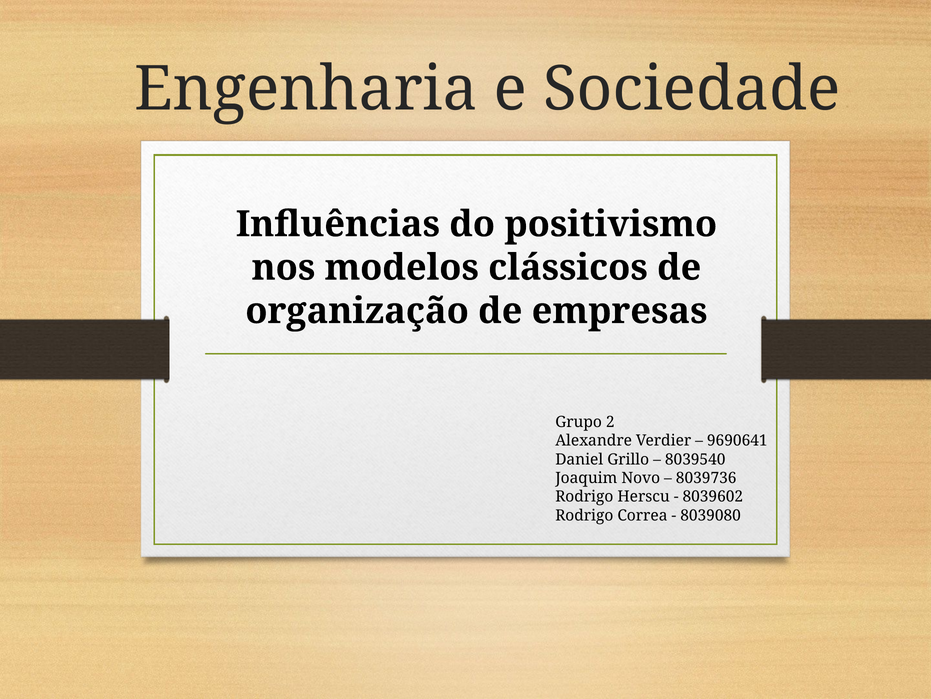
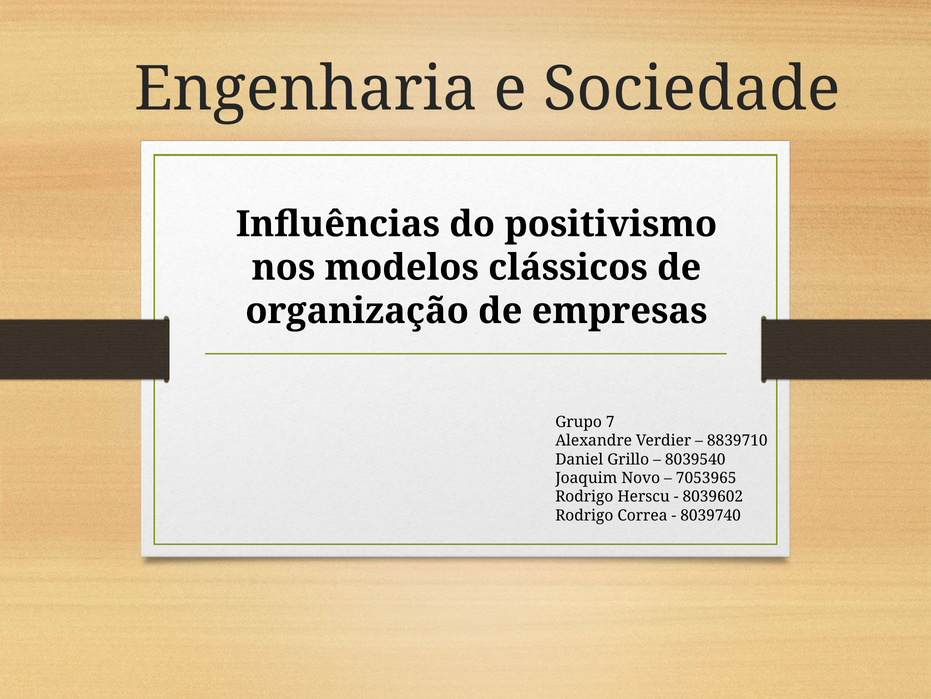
2: 2 -> 7 (610, 422)
9690641: 9690641 -> 8839710 (737, 440)
8039736: 8039736 -> 7053965 (706, 478)
8039080: 8039080 -> 8039740 (711, 515)
